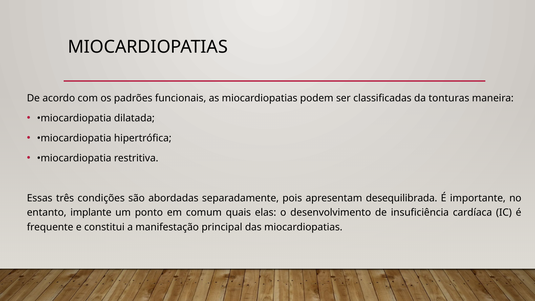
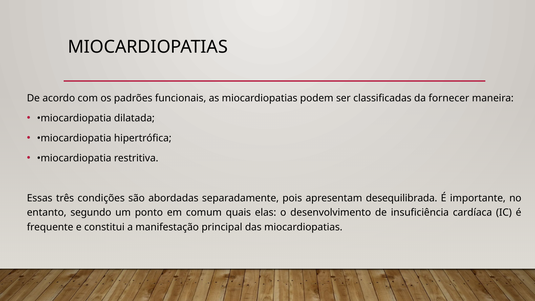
tonturas: tonturas -> fornecer (449, 98)
implante: implante -> segundo (91, 213)
